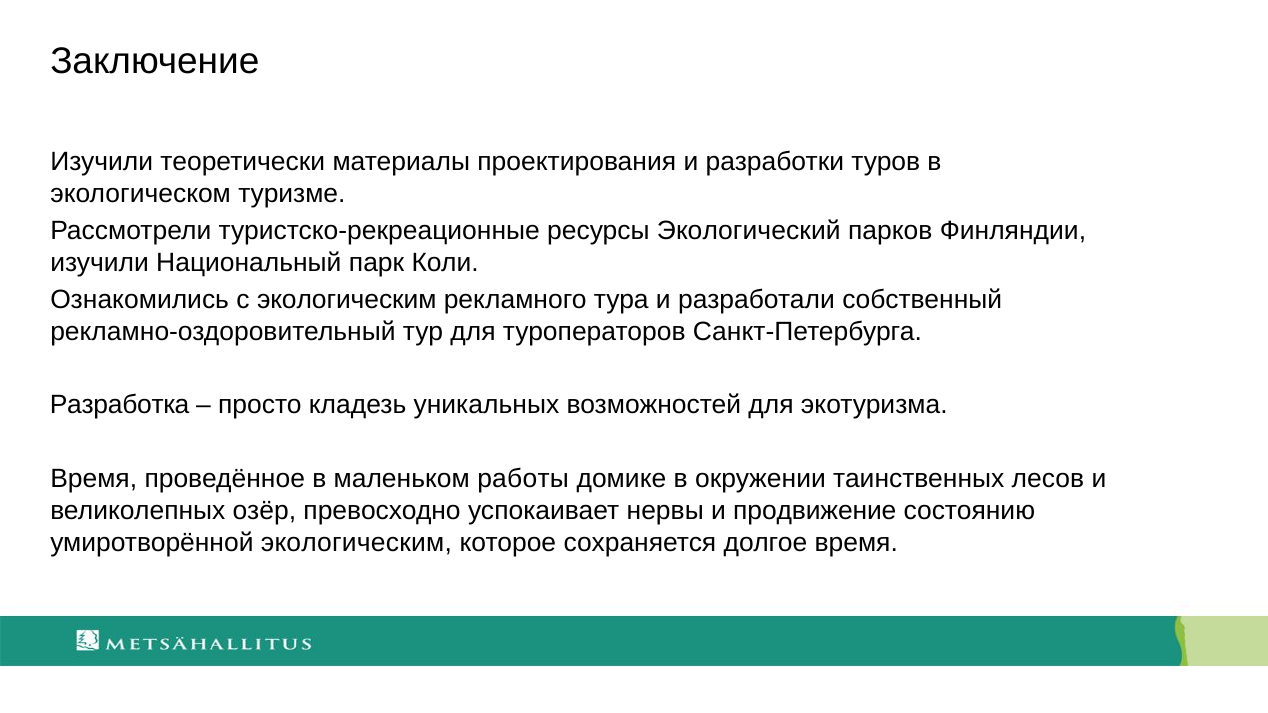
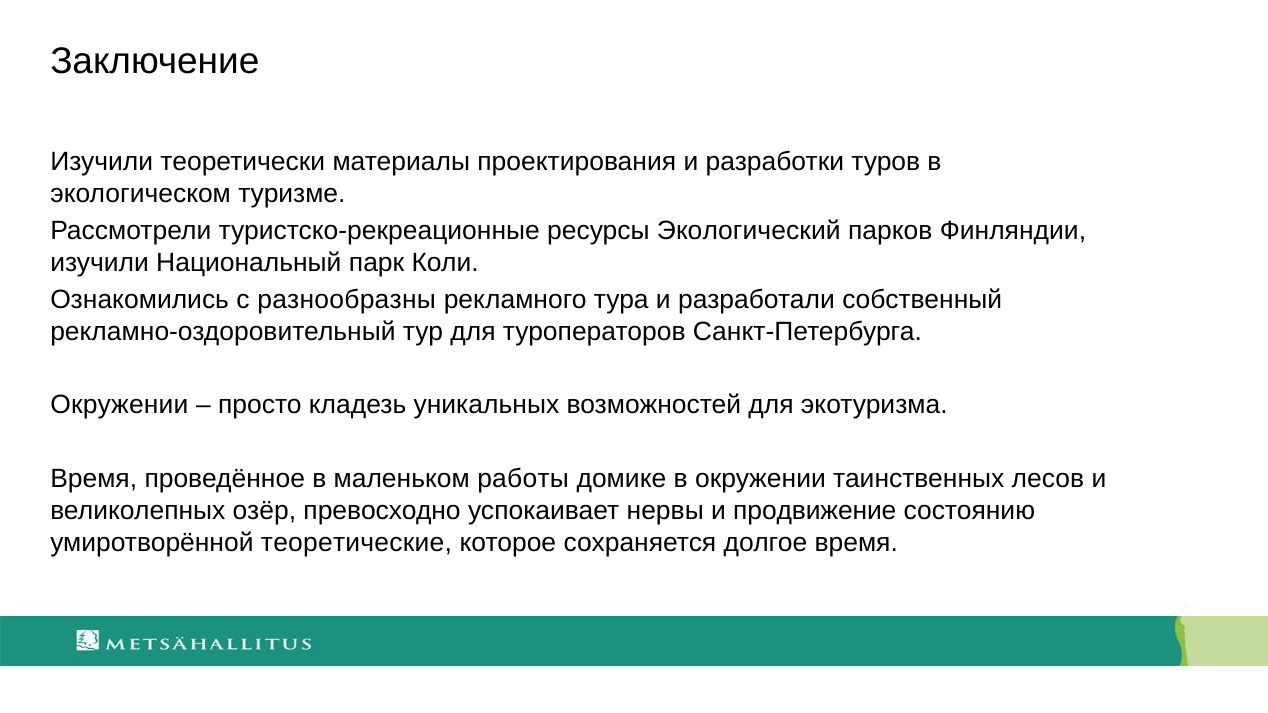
с экологическим: экологическим -> разнообразны (347, 300)
Разработка: Разработка -> Окружении (119, 405)
умиротворённой экологическим: экологическим -> теоретические (356, 543)
